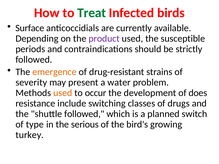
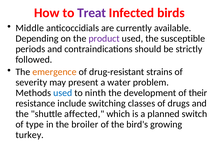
Treat colour: green -> purple (92, 13)
Surface: Surface -> Middle (30, 28)
used colour: orange -> blue (63, 93)
occur: occur -> ninth (95, 93)
does: does -> their (198, 93)
shuttle followed: followed -> affected (84, 114)
serious: serious -> broiler (85, 125)
